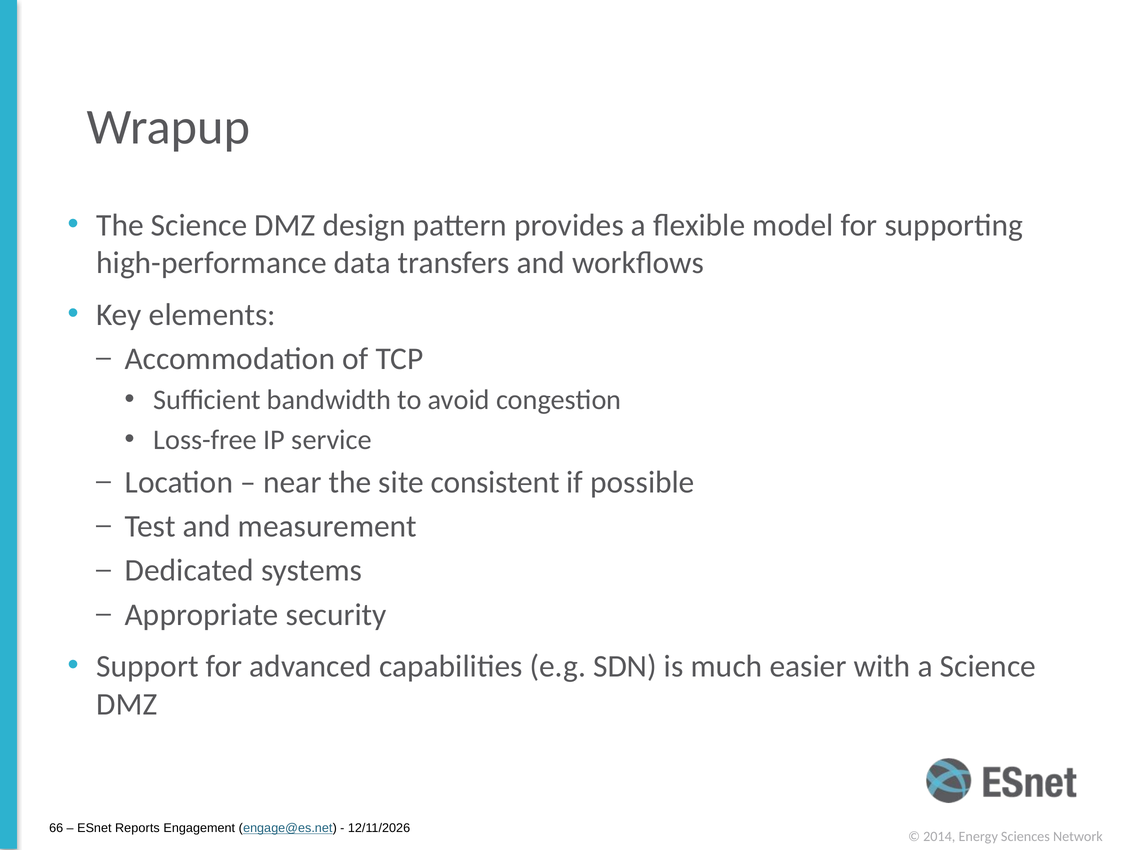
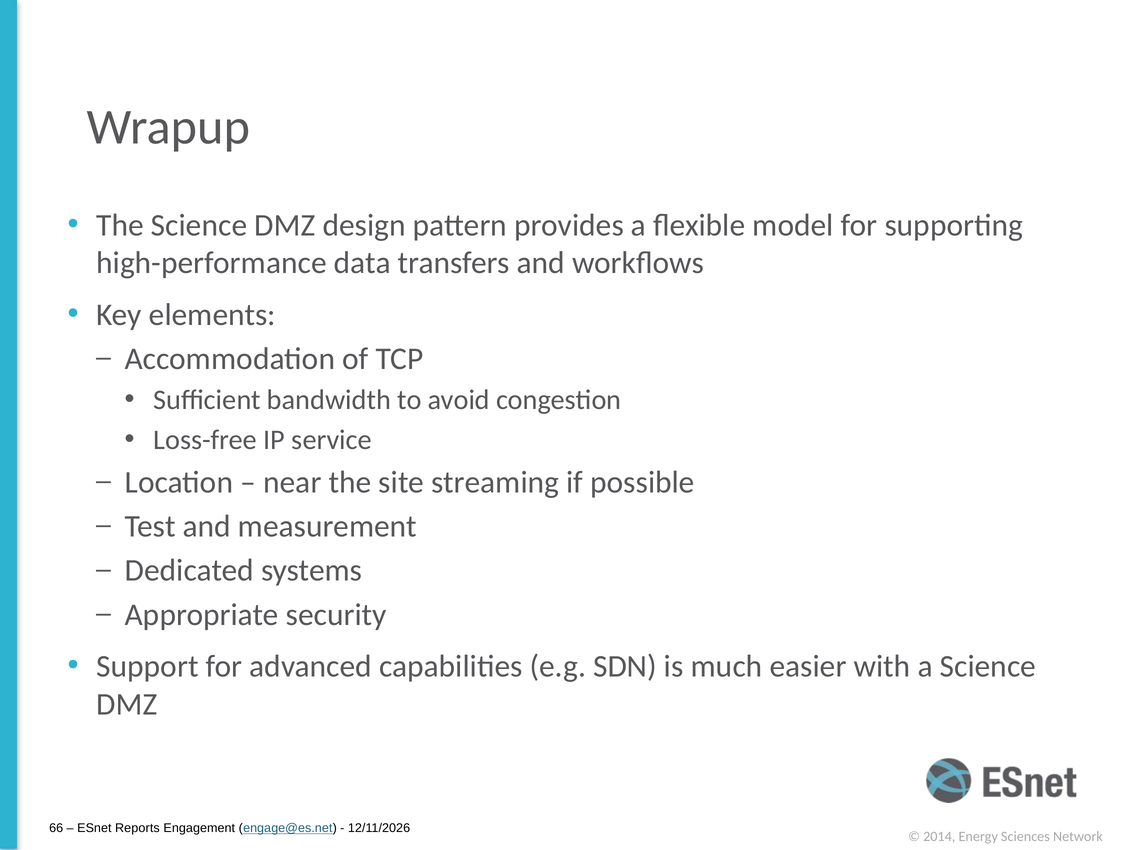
consistent: consistent -> streaming (495, 482)
